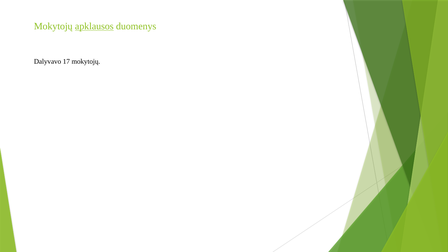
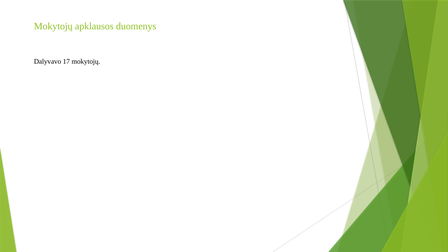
apklausos underline: present -> none (94, 26)
